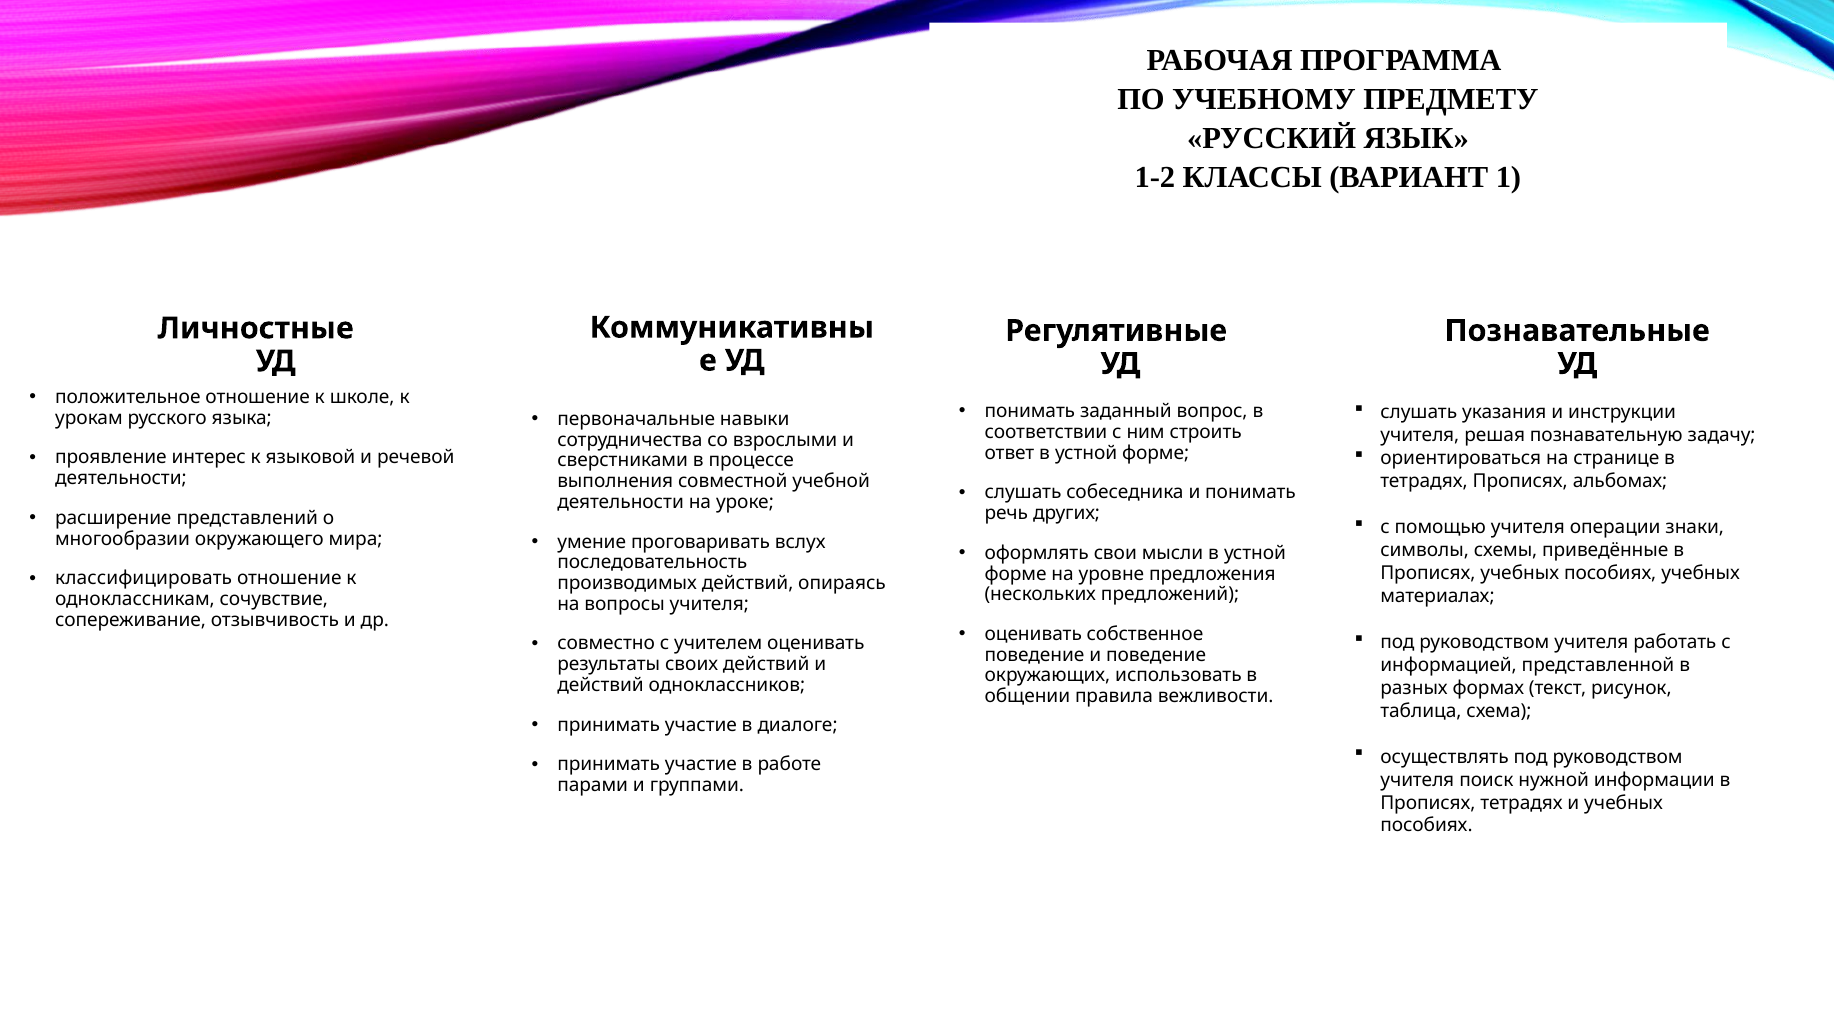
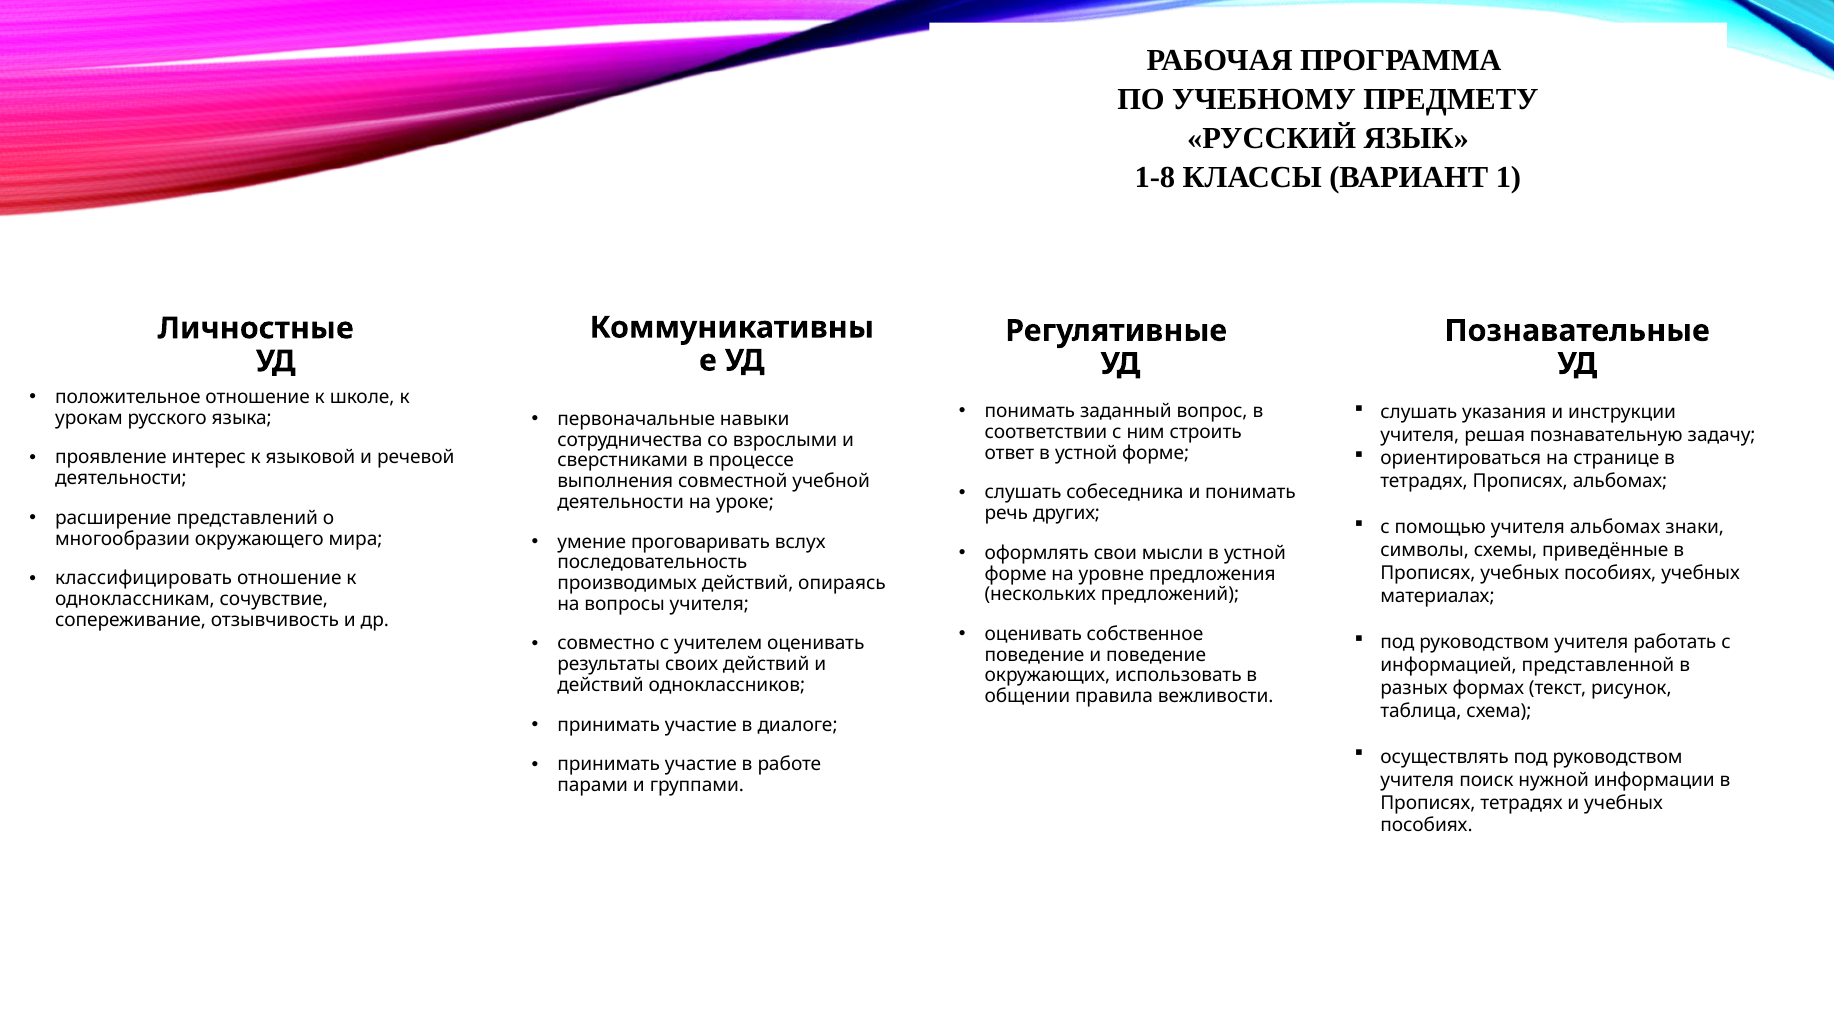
1-2: 1-2 -> 1-8 (1155, 178)
учителя операции: операции -> альбомах (1615, 527)
